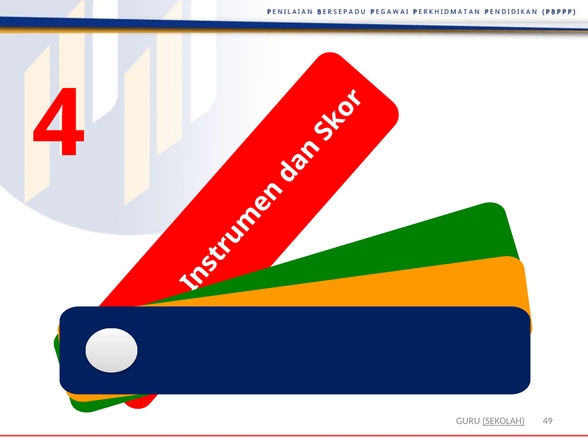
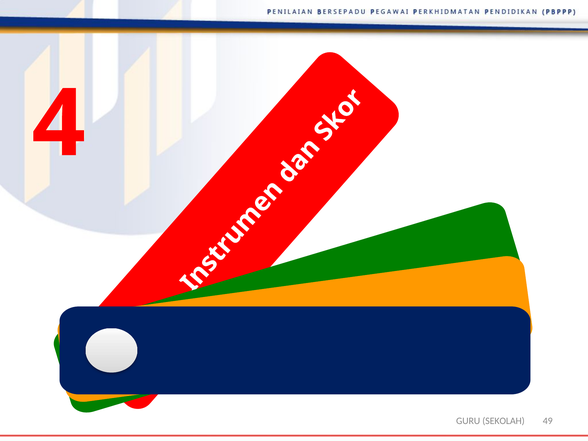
SEKOLAH underline: present -> none (504, 421)
